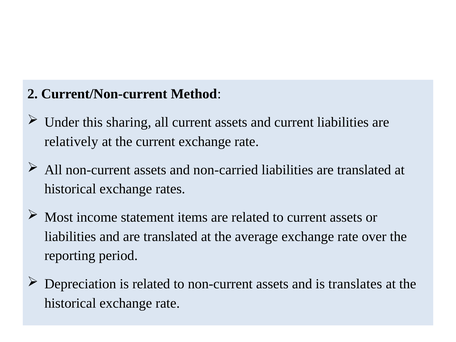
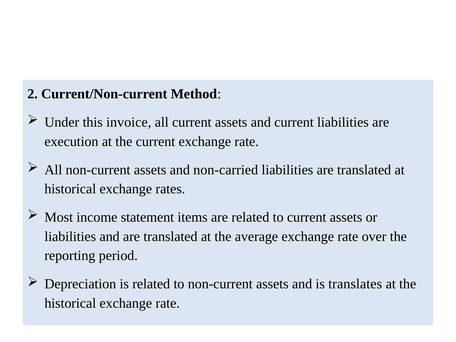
sharing: sharing -> invoice (129, 122)
relatively: relatively -> execution (71, 141)
